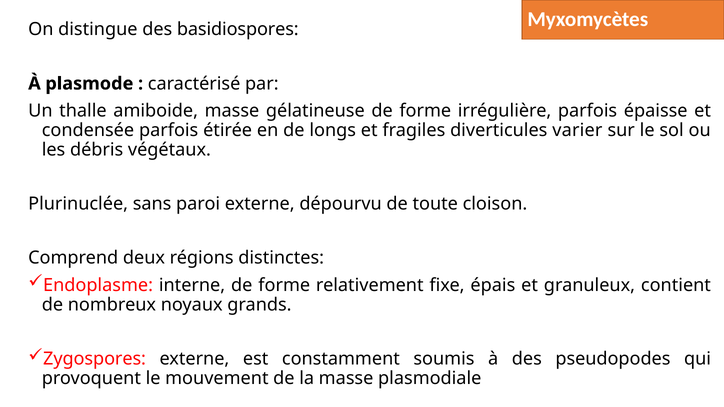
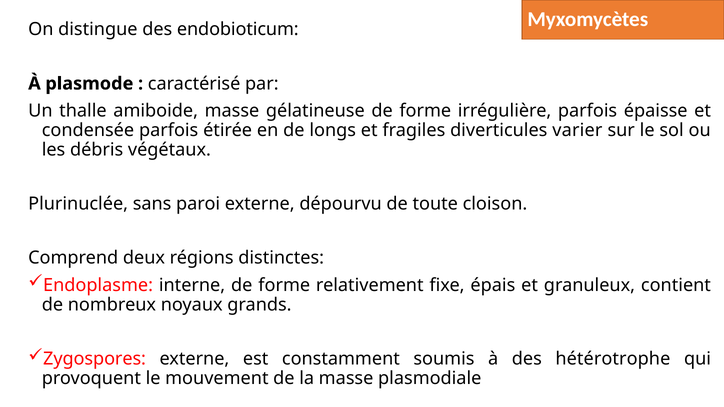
basidiospores: basidiospores -> endobioticum (238, 29)
pseudopodes: pseudopodes -> hétérotrophe (613, 359)
